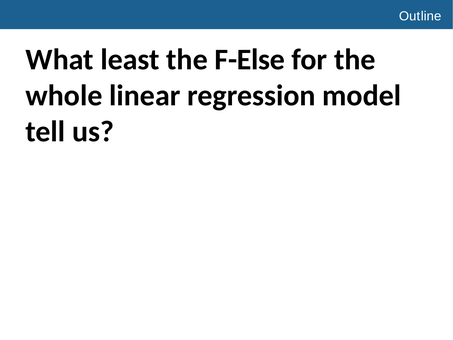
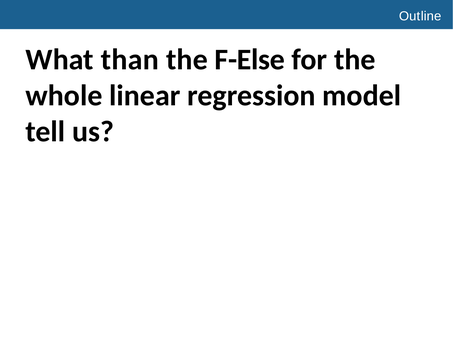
least: least -> than (130, 60)
